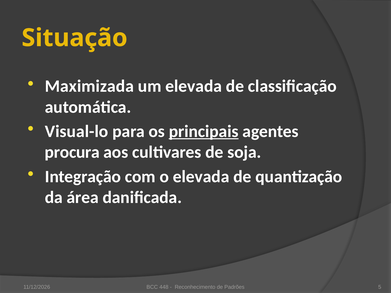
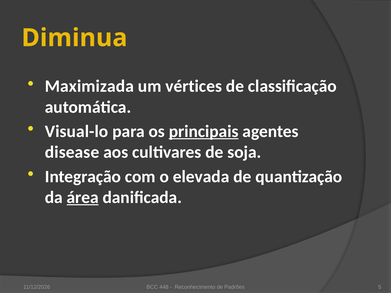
Situação: Situação -> Diminua (74, 38)
um elevada: elevada -> vértices (194, 86)
procura: procura -> disease (72, 152)
área underline: none -> present (83, 198)
